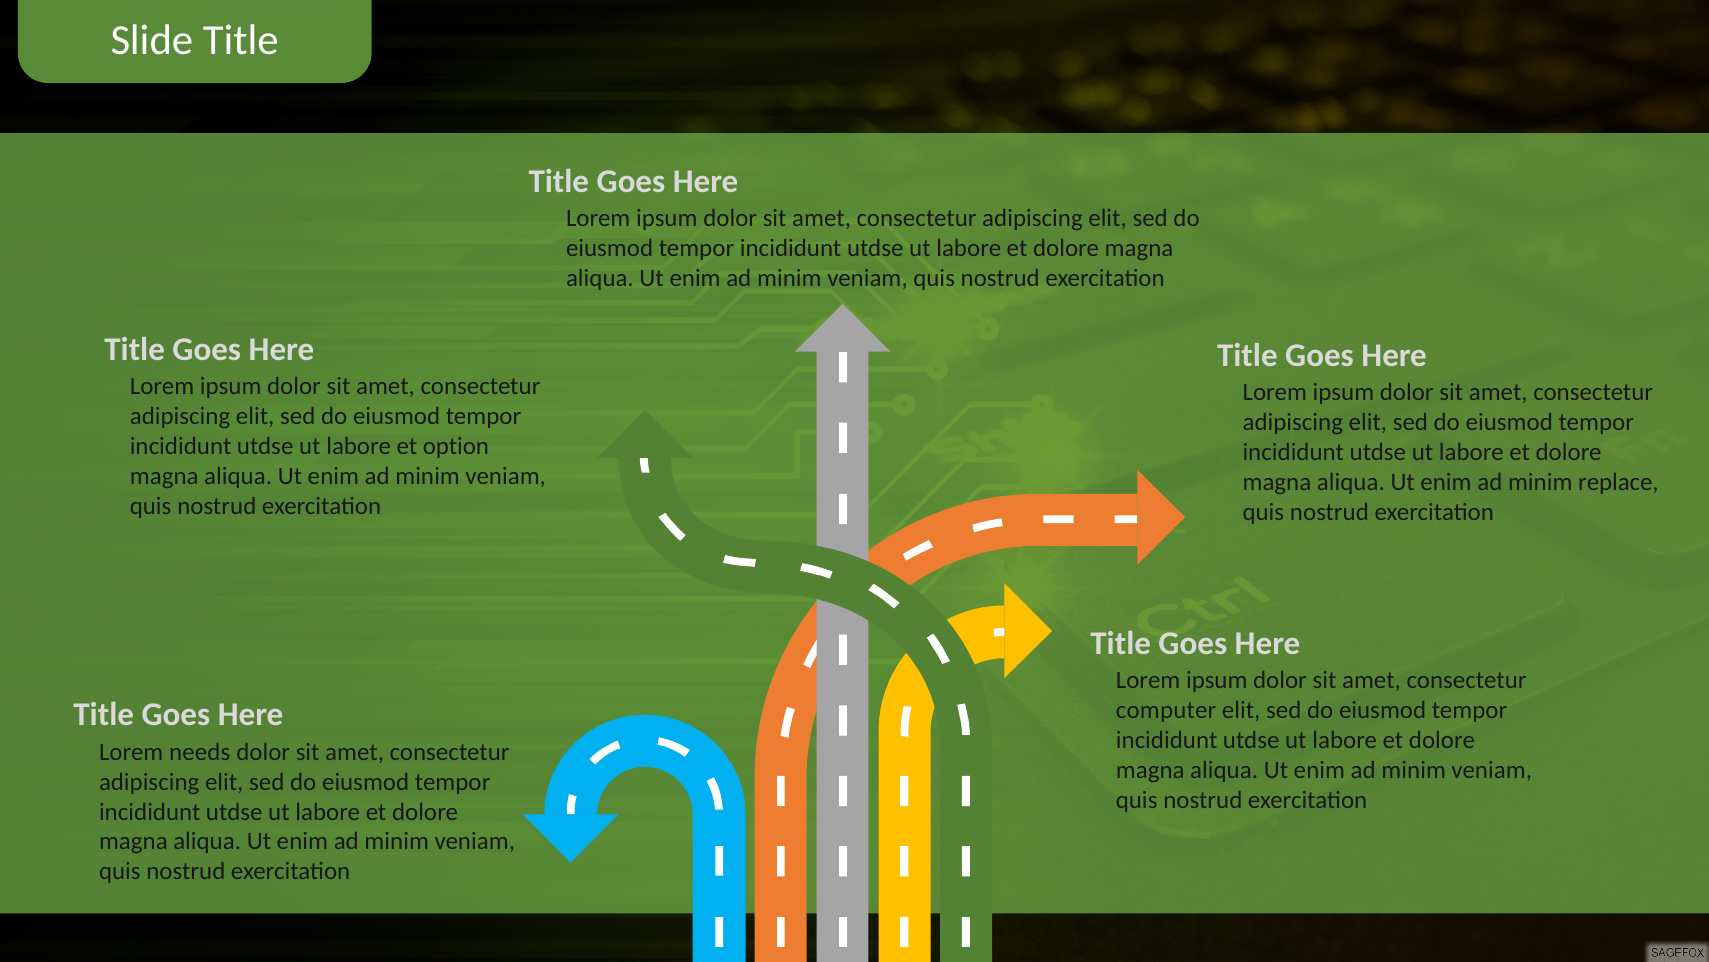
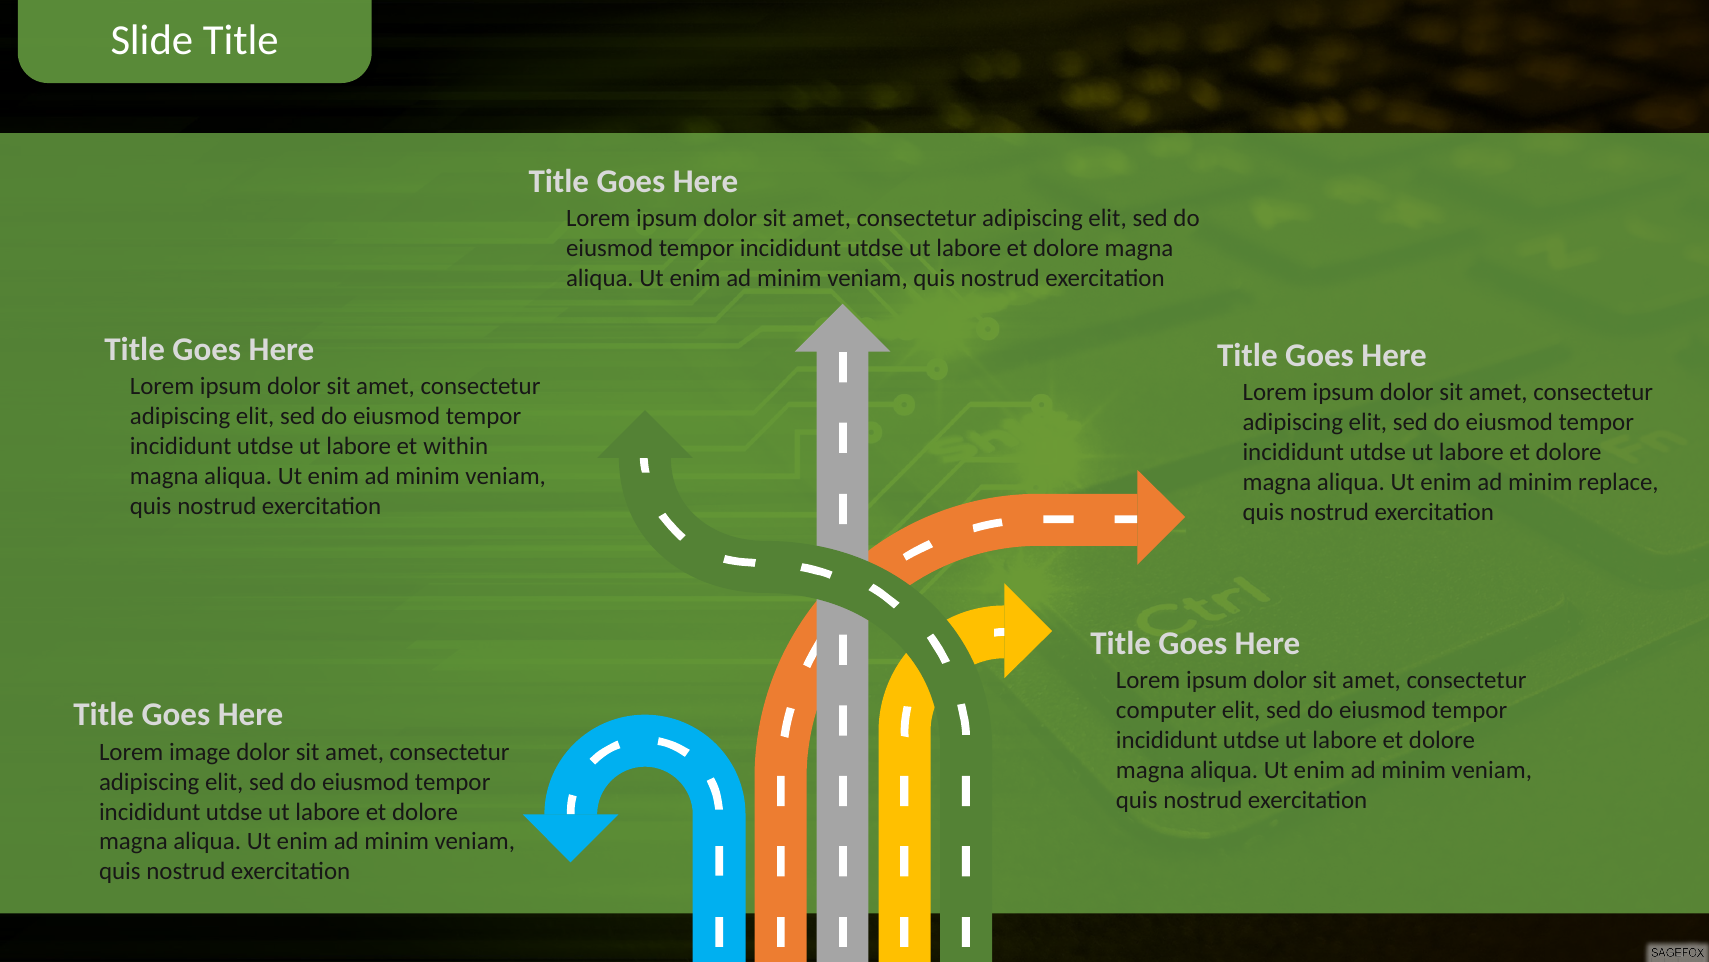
option: option -> within (456, 446)
needs: needs -> image (200, 751)
